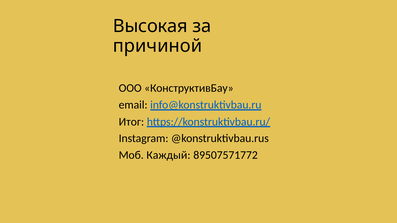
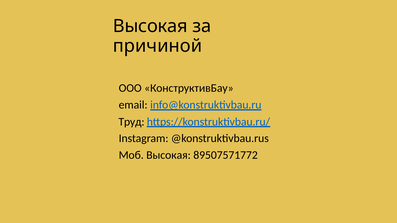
Итог: Итог -> Труд (132, 122)
Моб Каждый: Каждый -> Высокая (169, 155)
